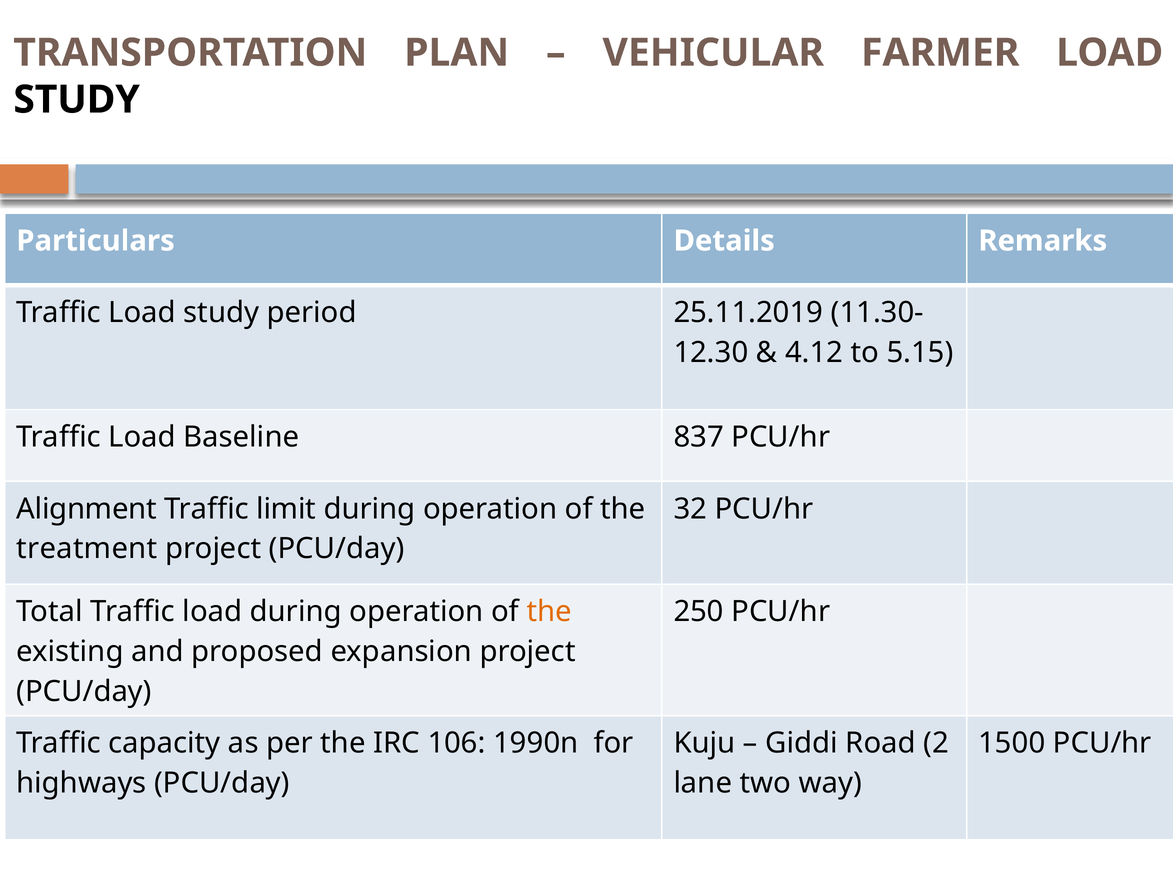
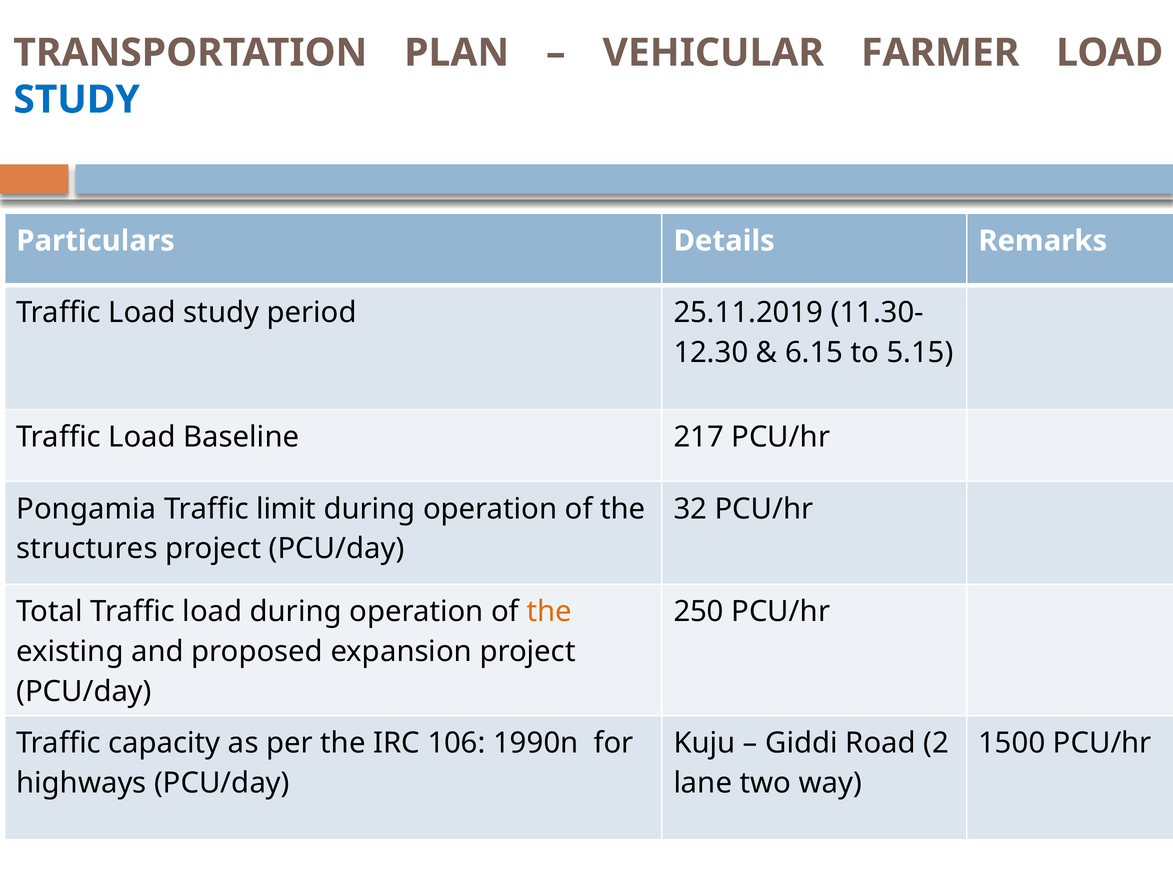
STUDY colour: black -> blue (77, 100)
4.12: 4.12 -> 6.15 (814, 353)
837: 837 -> 217 (699, 437)
Alignment: Alignment -> Pongamia (86, 509)
treatment: treatment -> structures (87, 549)
